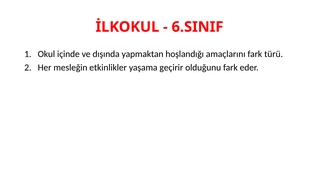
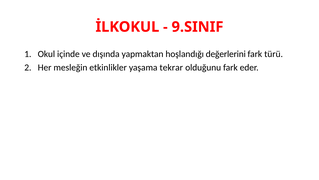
6.SINIF: 6.SINIF -> 9.SINIF (197, 27)
amaçlarını: amaçlarını -> değerlerini (226, 54)
geçirir: geçirir -> tekrar (171, 67)
